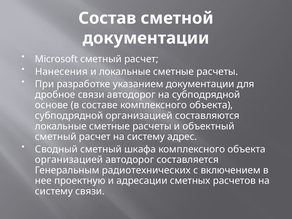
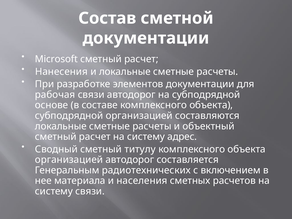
указанием: указанием -> элементов (138, 84)
дробное: дробное -> рабочая (55, 95)
шкафа: шкафа -> титулу (140, 149)
проектную: проектную -> материала (80, 181)
адресации: адресации -> населения (142, 181)
